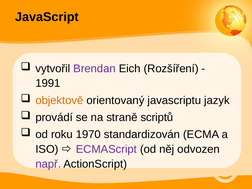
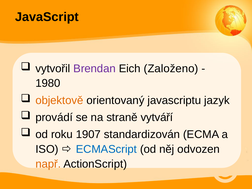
Rozšíření: Rozšíření -> Založeno (171, 69)
1991: 1991 -> 1980 (48, 83)
scriptů: scriptů -> vytváří (157, 117)
1970: 1970 -> 1907 (88, 134)
ECMAScript colour: purple -> blue (106, 149)
např colour: purple -> orange (48, 164)
